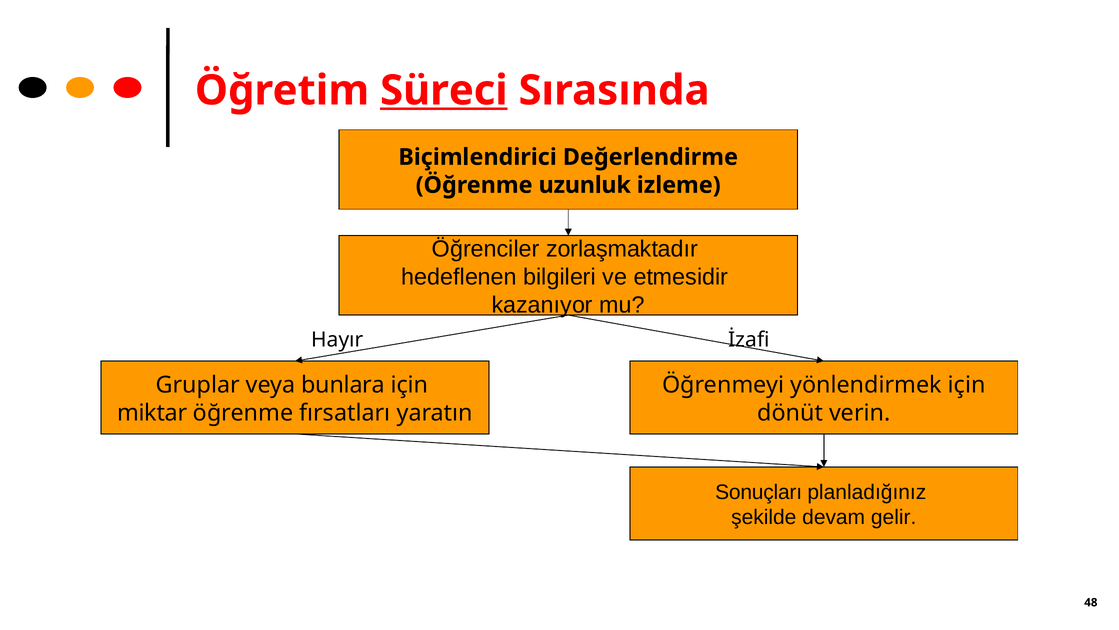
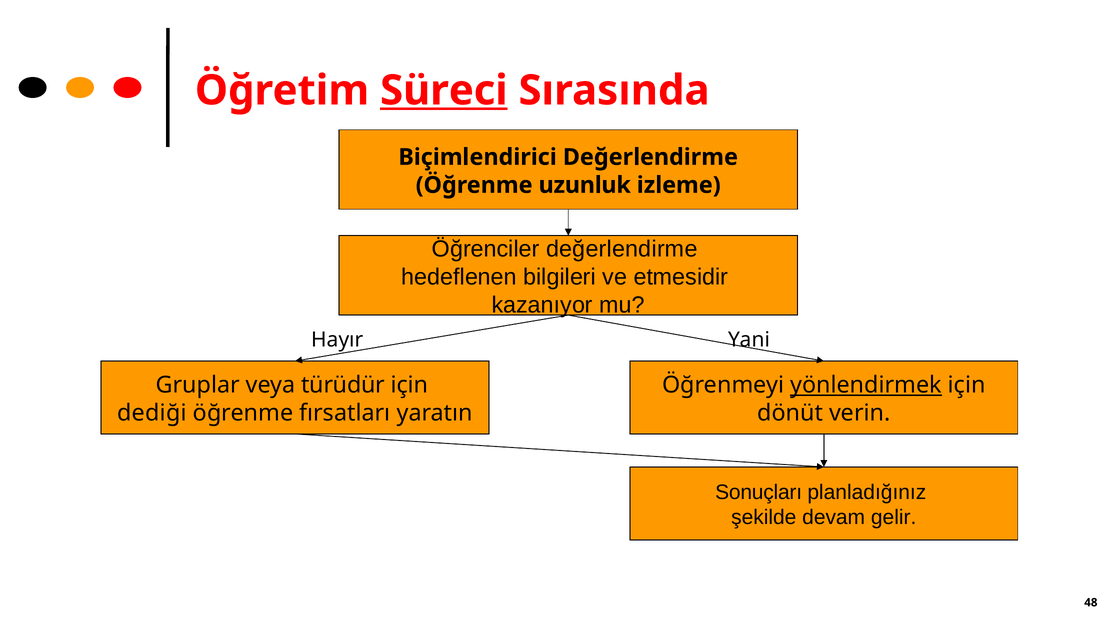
Öğrenciler zorlaşmaktadır: zorlaşmaktadır -> değerlendirme (622, 249)
İzafi: İzafi -> Yani (749, 339)
bunlara: bunlara -> türüdür (343, 385)
yönlendirmek underline: none -> present (866, 385)
miktar: miktar -> dediği (152, 413)
